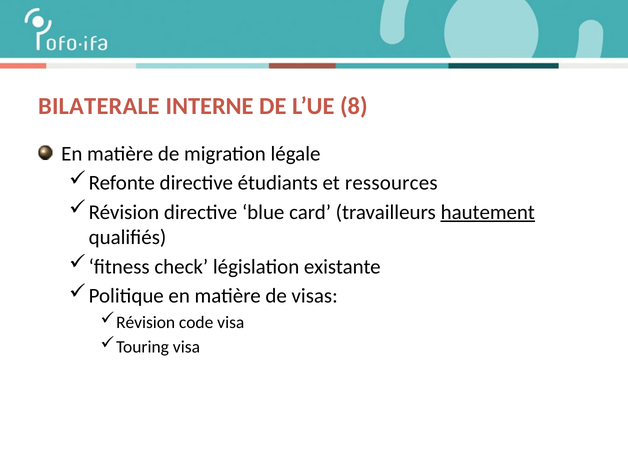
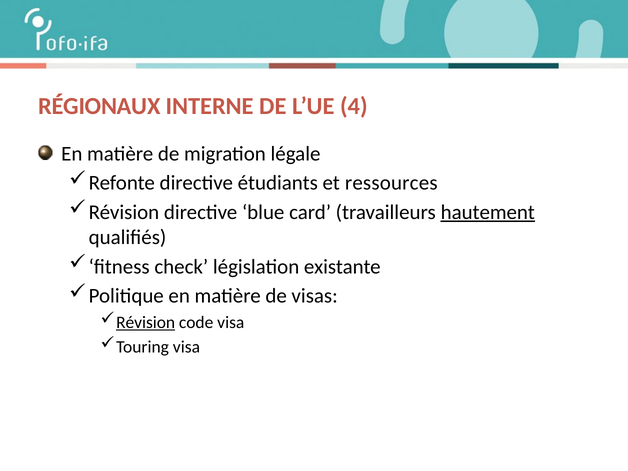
BILATERALE: BILATERALE -> RÉGIONAUX (99, 106)
8: 8 -> 4 (354, 106)
Révision underline: none -> present (146, 322)
